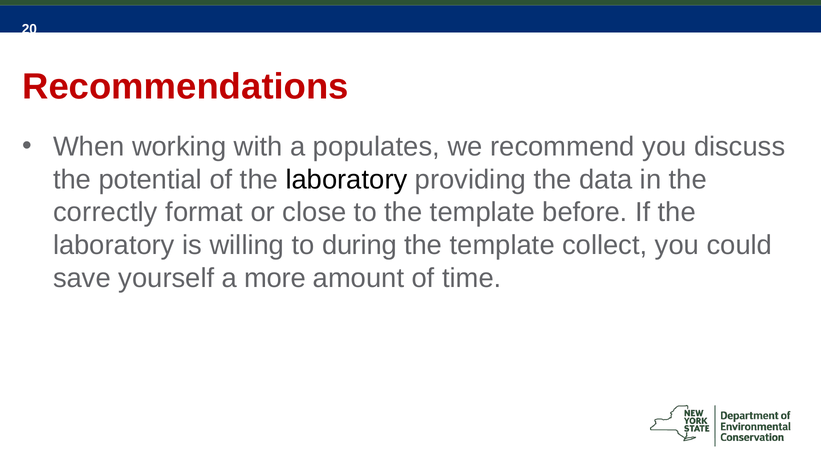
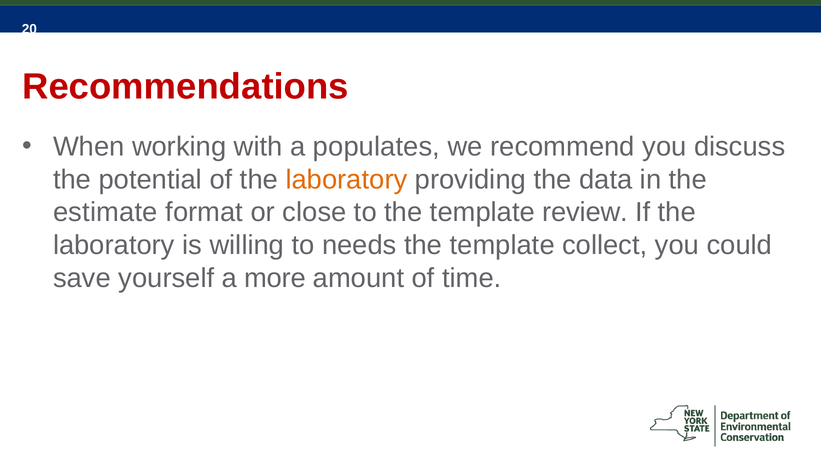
laboratory colour: black -> orange (346, 179)
correctly: correctly -> estimate (105, 212)
before: before -> review (585, 212)
during: during -> needs (359, 245)
